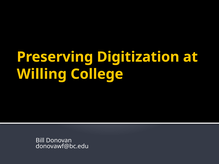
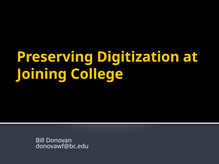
Willing: Willing -> Joining (42, 74)
